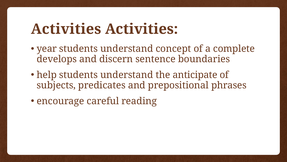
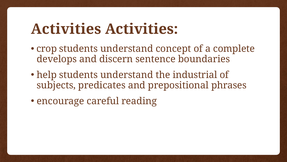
year: year -> crop (47, 49)
anticipate: anticipate -> industrial (195, 75)
